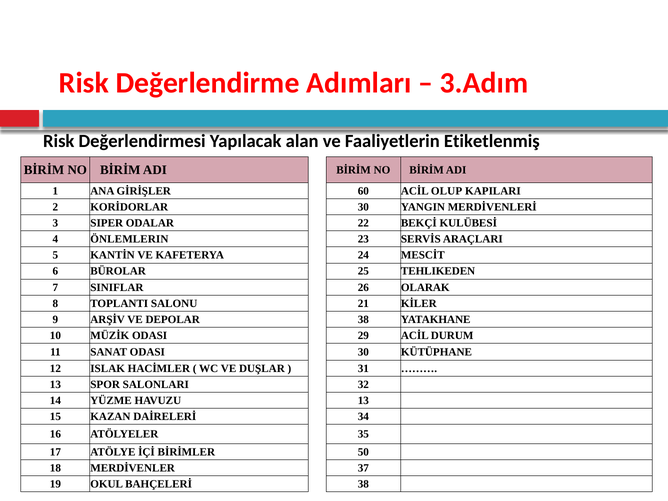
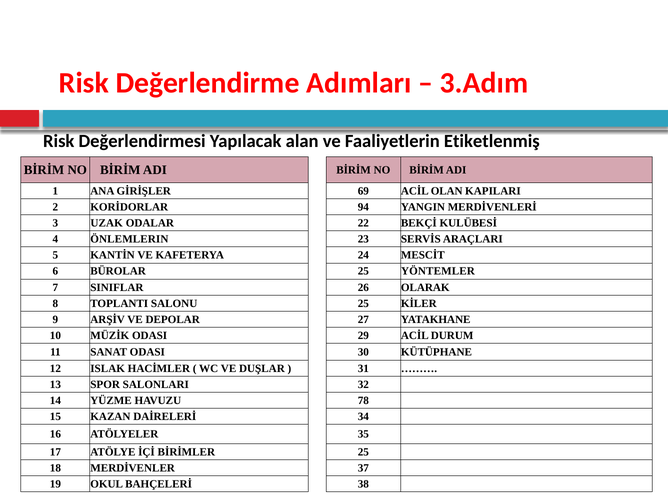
60: 60 -> 69 (363, 191)
OLUP: OLUP -> OLAN (447, 191)
KORİDORLAR 30: 30 -> 94 (363, 207)
SIPER: SIPER -> UZAK (107, 223)
TEHLIKEDEN: TEHLIKEDEN -> YÖNTEMLER (438, 271)
SALONU 21: 21 -> 25 (363, 303)
DEPOLAR 38: 38 -> 27 (363, 320)
HAVUZU 13: 13 -> 78 (363, 401)
BİRİMLER 50: 50 -> 25 (363, 452)
